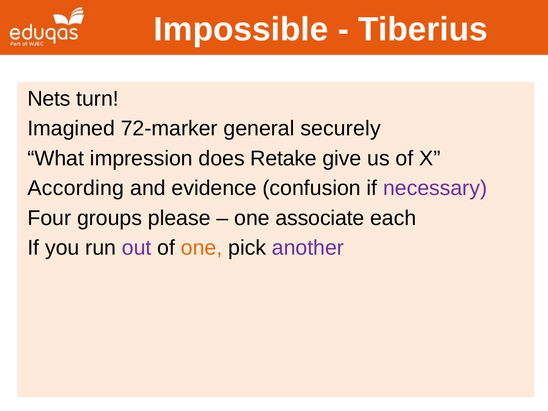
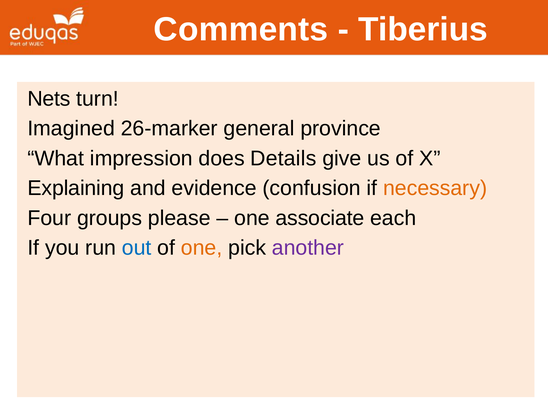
Impossible: Impossible -> Comments (241, 30)
72-marker: 72-marker -> 26-marker (169, 129)
securely: securely -> province (341, 129)
Retake: Retake -> Details (283, 158)
According: According -> Explaining (76, 188)
necessary colour: purple -> orange (435, 188)
out colour: purple -> blue (137, 248)
